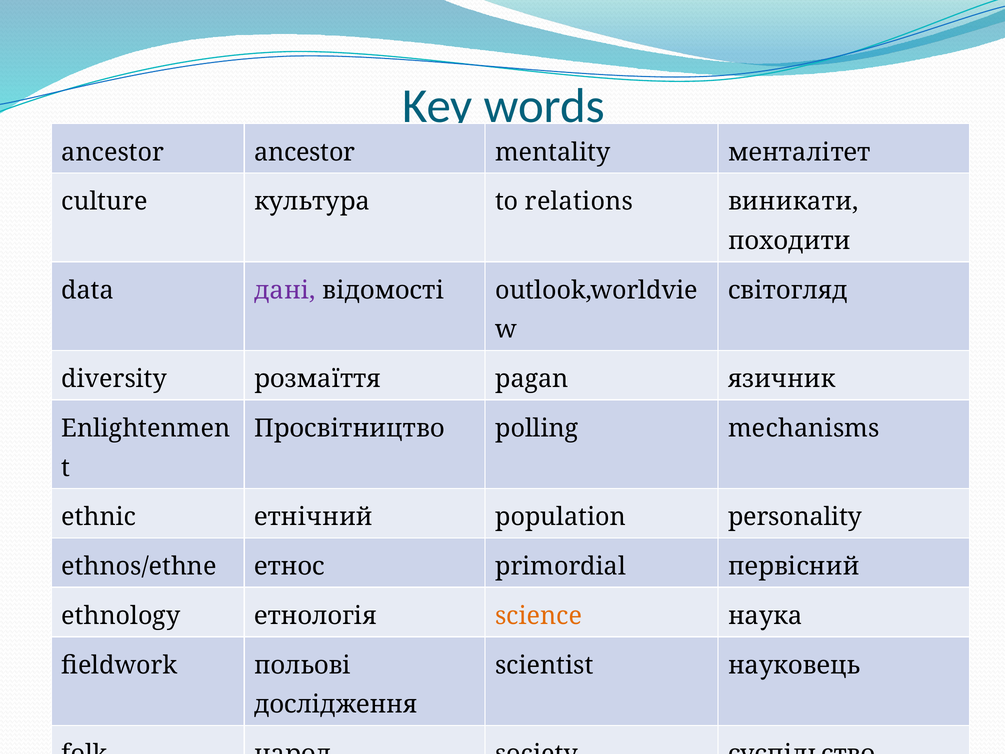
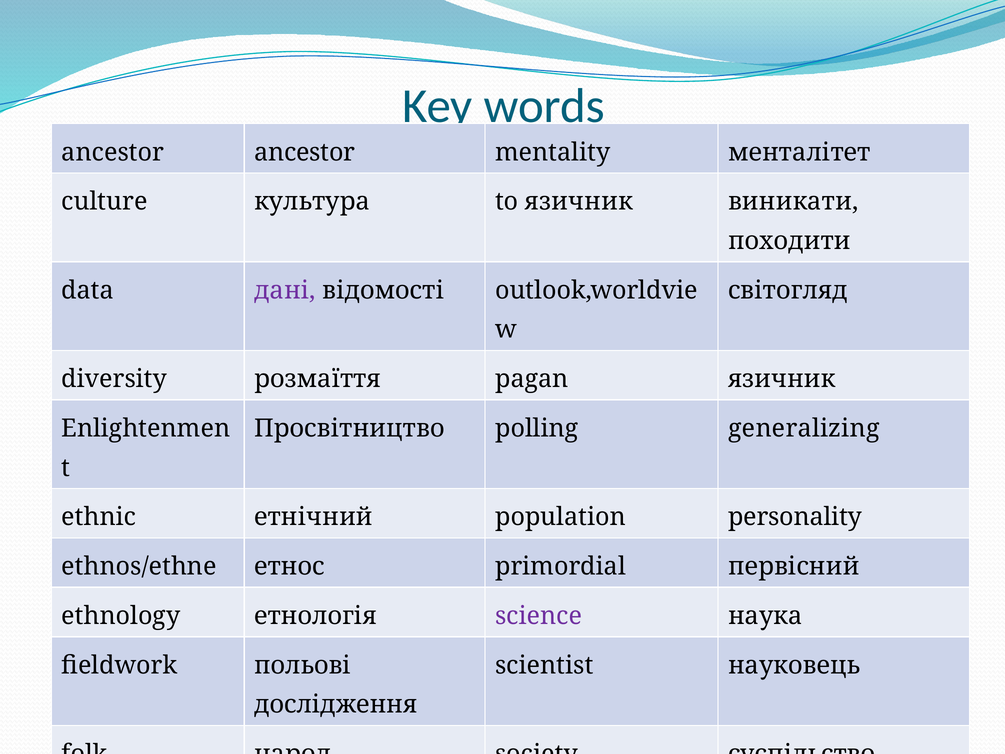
to relations: relations -> язичник (579, 202)
mechanisms: mechanisms -> generalizing (804, 428)
science colour: orange -> purple (539, 616)
